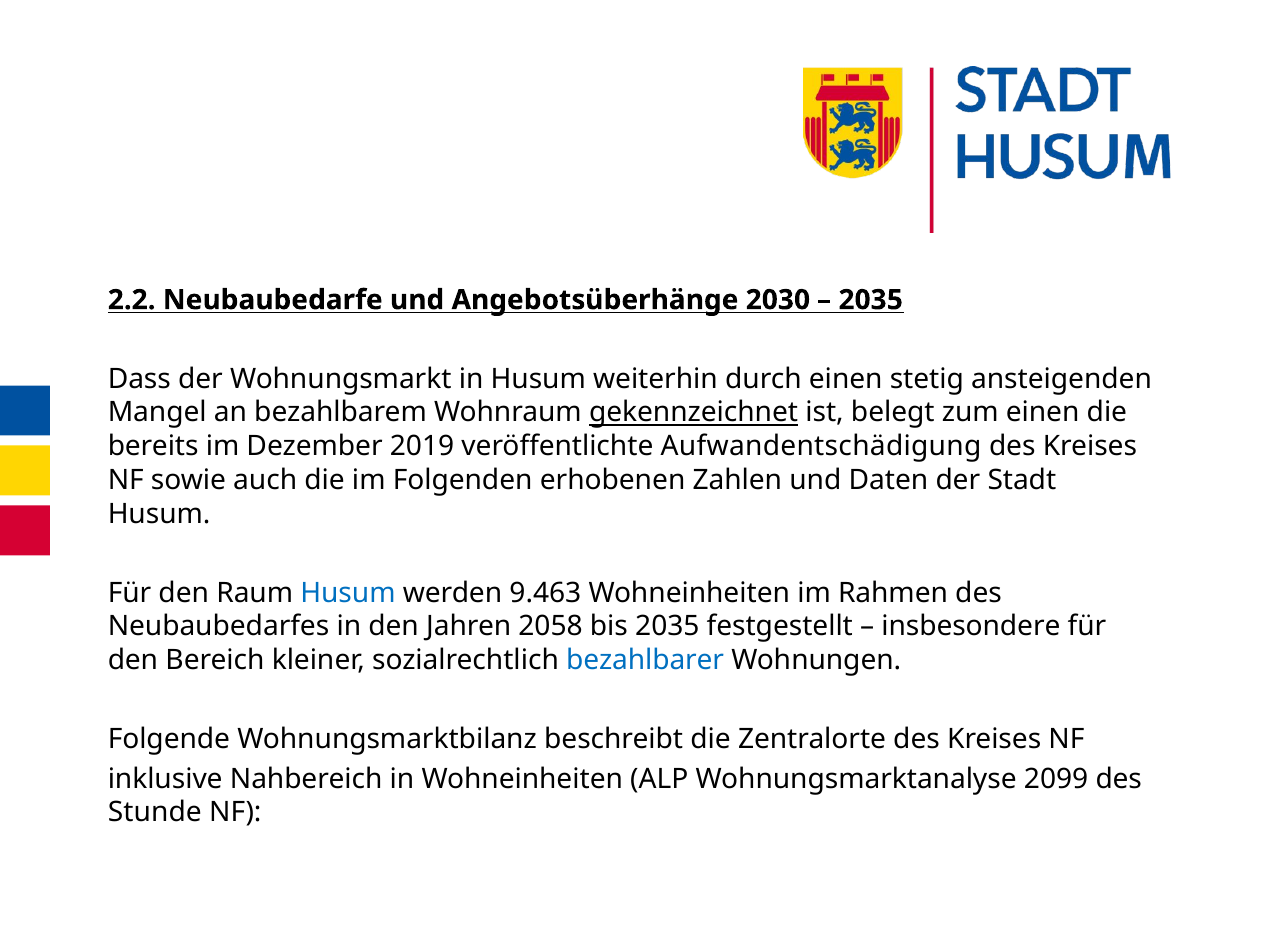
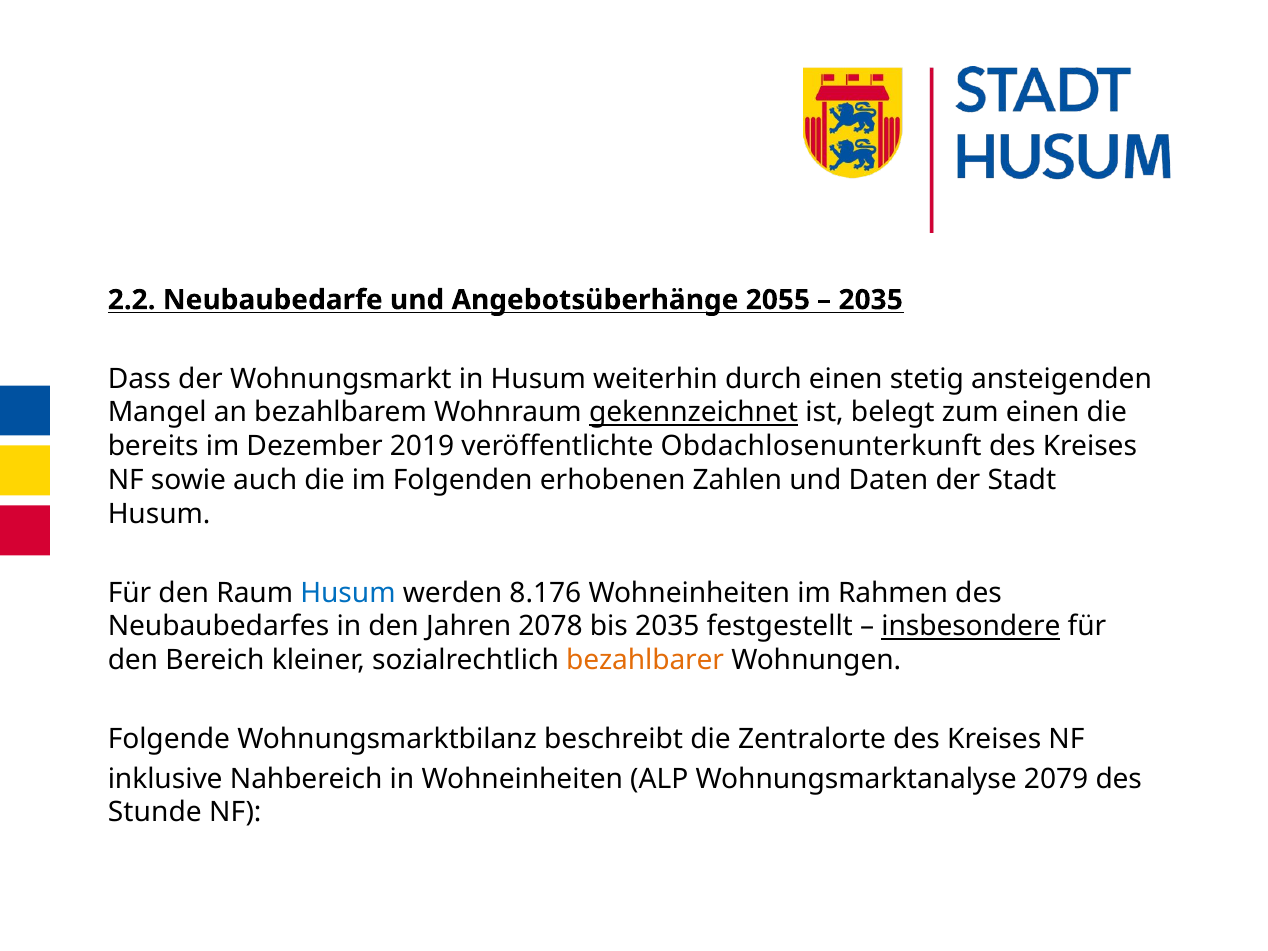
2030: 2030 -> 2055 (778, 300)
Aufwandentschädigung: Aufwandentschädigung -> Obdachlosenunterkunft (821, 446)
9.463: 9.463 -> 8.176 (545, 593)
2058: 2058 -> 2078 (551, 627)
insbesondere underline: none -> present (971, 627)
bezahlbarer colour: blue -> orange (645, 660)
2099: 2099 -> 2079 (1056, 779)
